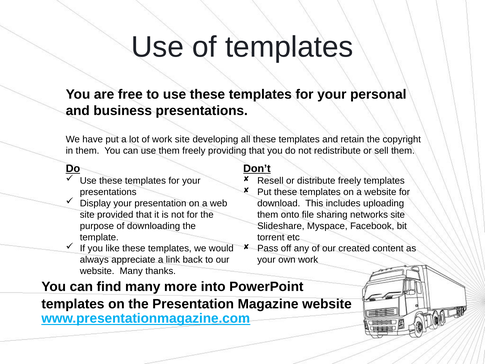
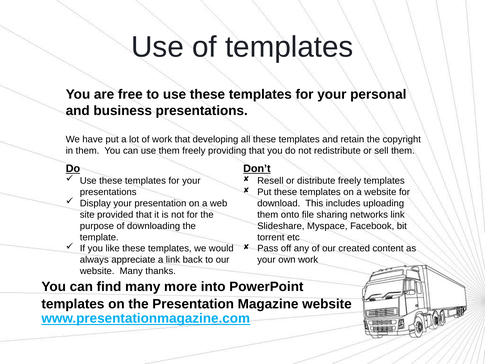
work site: site -> that (182, 139)
networks site: site -> link (398, 214)
